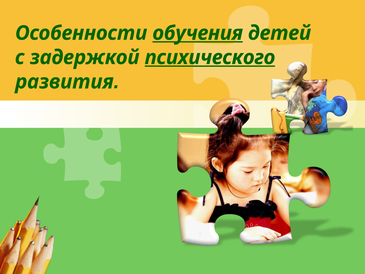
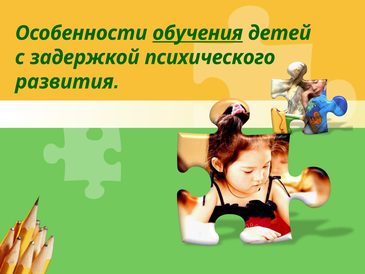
психического underline: present -> none (210, 57)
